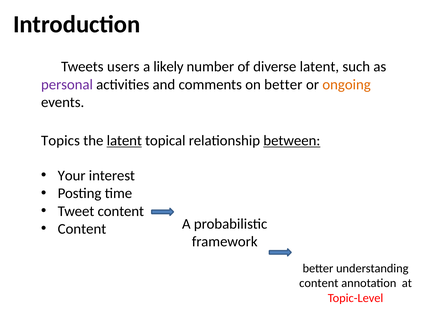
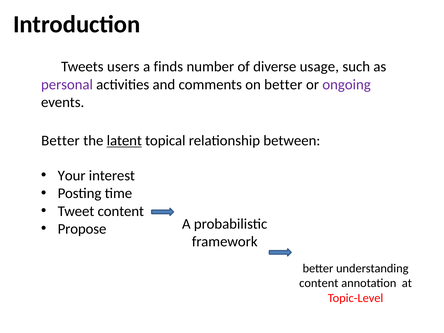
likely: likely -> finds (168, 67)
diverse latent: latent -> usage (319, 67)
ongoing colour: orange -> purple (347, 84)
Topics: Topics -> Better (60, 141)
between underline: present -> none (292, 141)
Content: Content -> Propose (82, 229)
